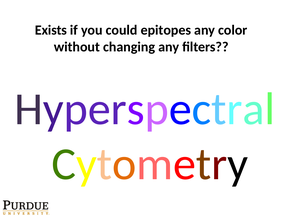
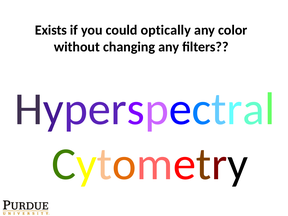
epitopes: epitopes -> optically (166, 30)
